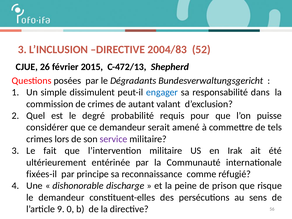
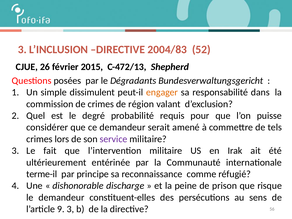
engager colour: blue -> orange (162, 92)
autant: autant -> région (141, 104)
fixées-il: fixées-il -> terme-il (42, 174)
9 0: 0 -> 3 (70, 209)
